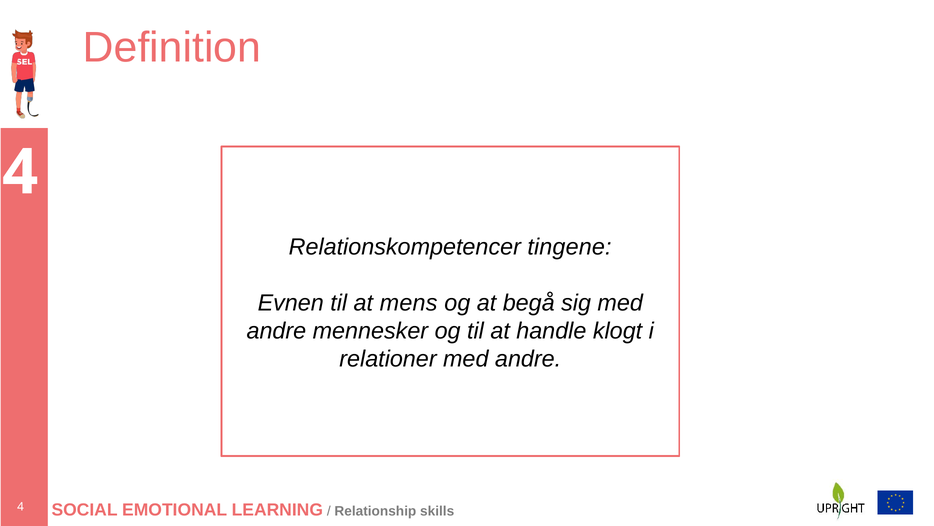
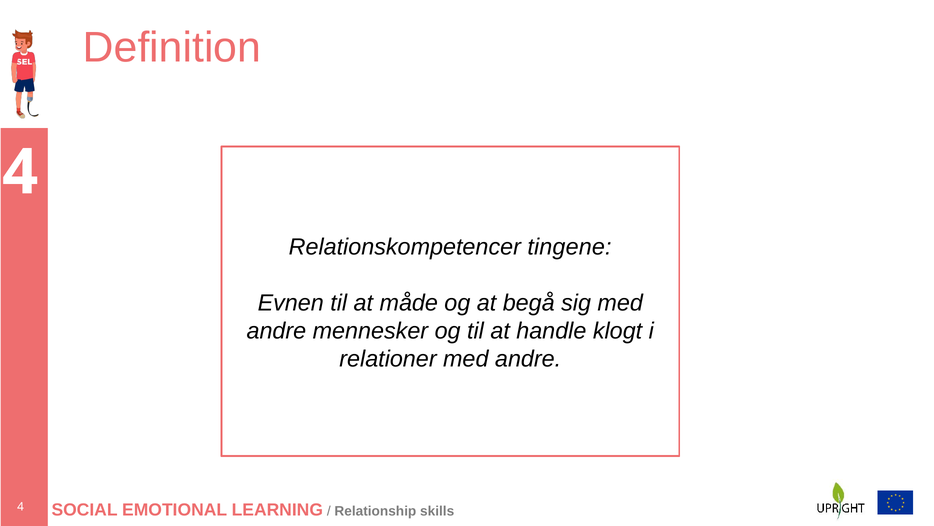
mens: mens -> måde (409, 303)
